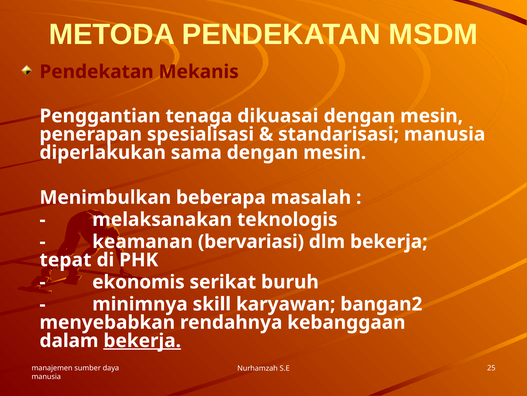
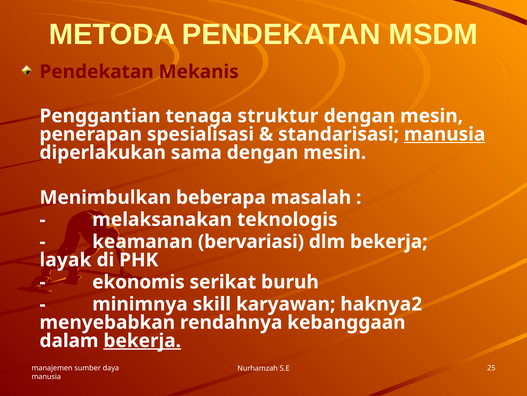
dikuasai: dikuasai -> struktur (278, 116)
manusia underline: none -> present (445, 134)
tepat: tepat -> layak (65, 260)
bangan2: bangan2 -> haknya2 (381, 304)
